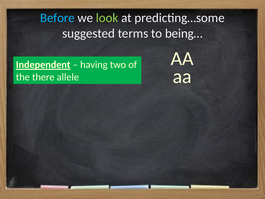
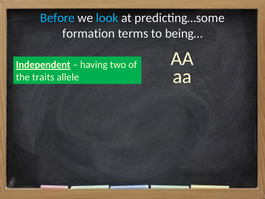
look colour: light green -> light blue (107, 18)
suggested: suggested -> formation (89, 33)
there: there -> traits (43, 77)
